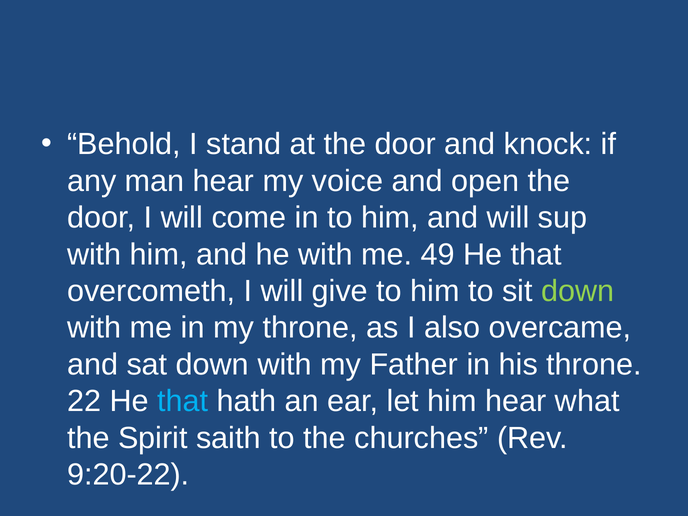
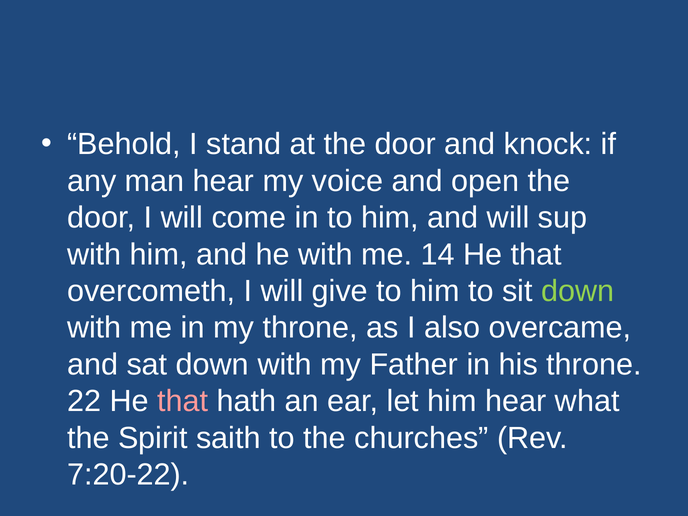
49: 49 -> 14 (438, 254)
that colour: light blue -> pink (183, 401)
9:20-22: 9:20-22 -> 7:20-22 (128, 475)
